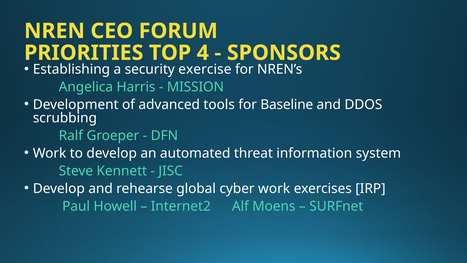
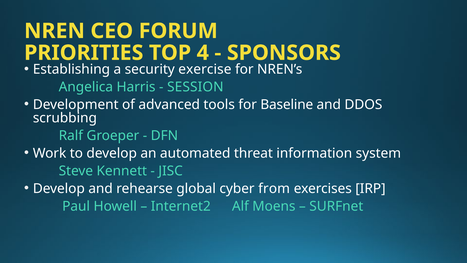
MISSION: MISSION -> SESSION (195, 87)
cyber work: work -> from (274, 188)
